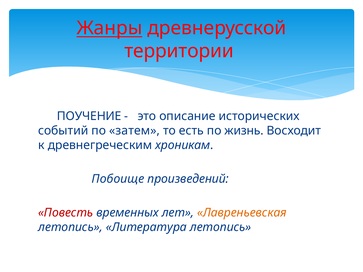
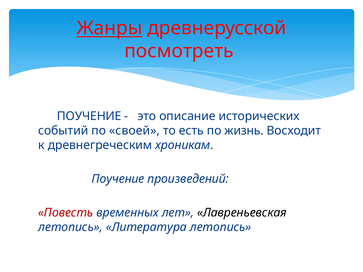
территории: территории -> посмотреть (179, 51)
затем: затем -> своей (135, 131)
Побоище: Побоище -> Поучение (118, 179)
Лавреньевская colour: orange -> black (242, 213)
